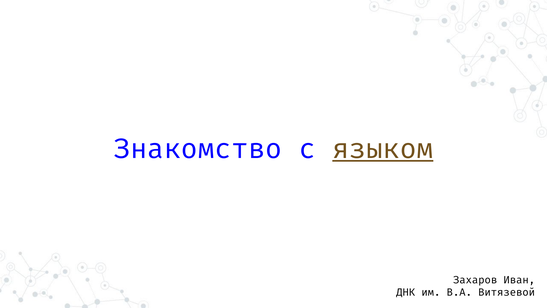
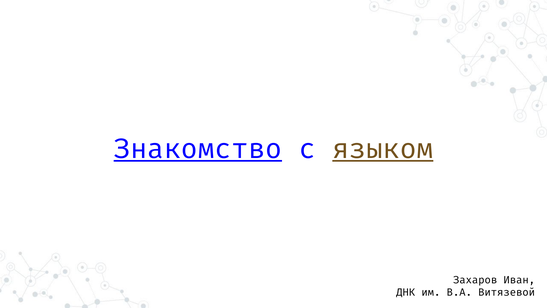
Знакомство underline: none -> present (198, 149)
